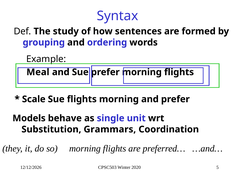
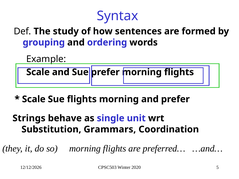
Meal: Meal -> Scale (38, 72)
Models: Models -> Strings (29, 118)
